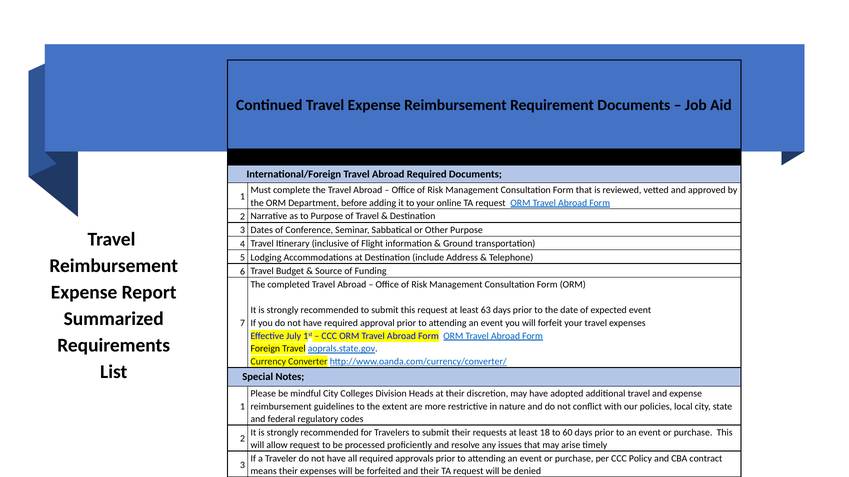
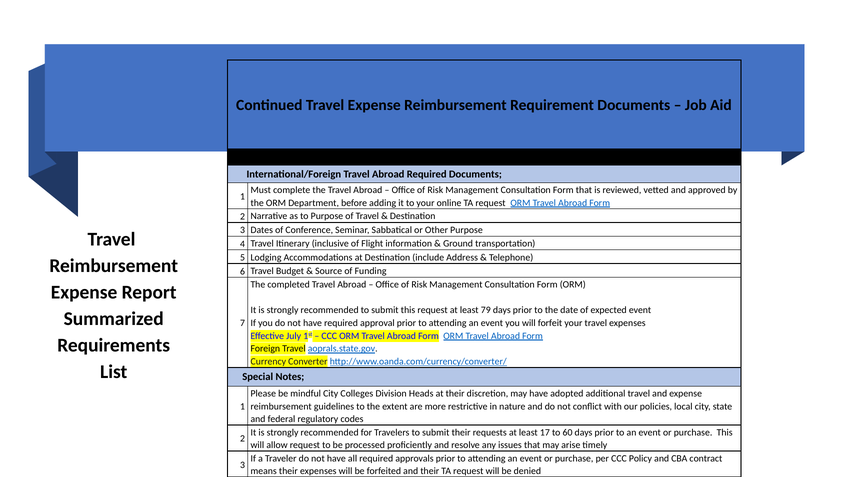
63: 63 -> 79 (486, 311)
18: 18 -> 17 (545, 433)
